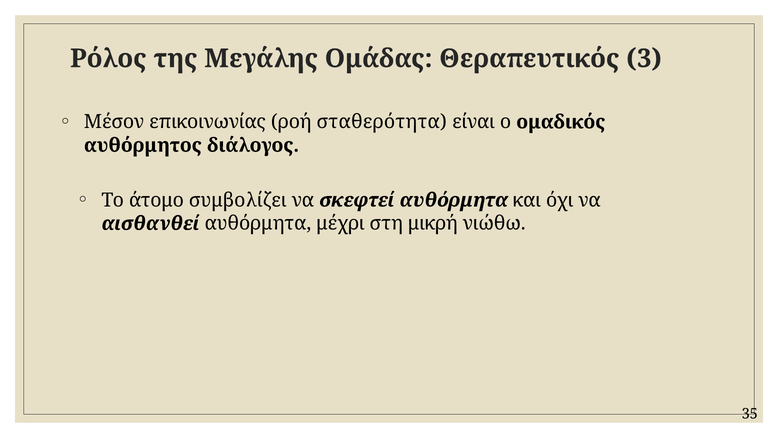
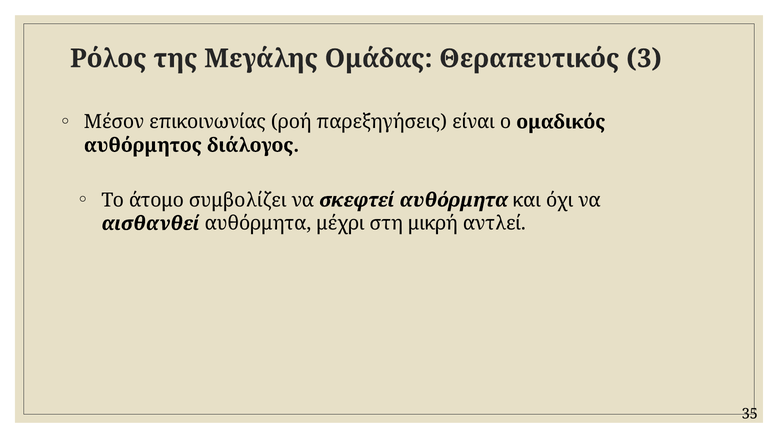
σταθερότητα: σταθερότητα -> παρεξηγήσεις (382, 122)
νιώθω: νιώθω -> αντλεί (494, 223)
